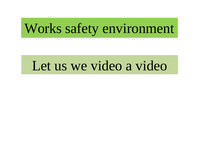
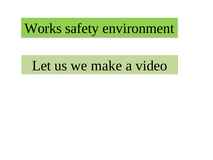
we video: video -> make (106, 66)
